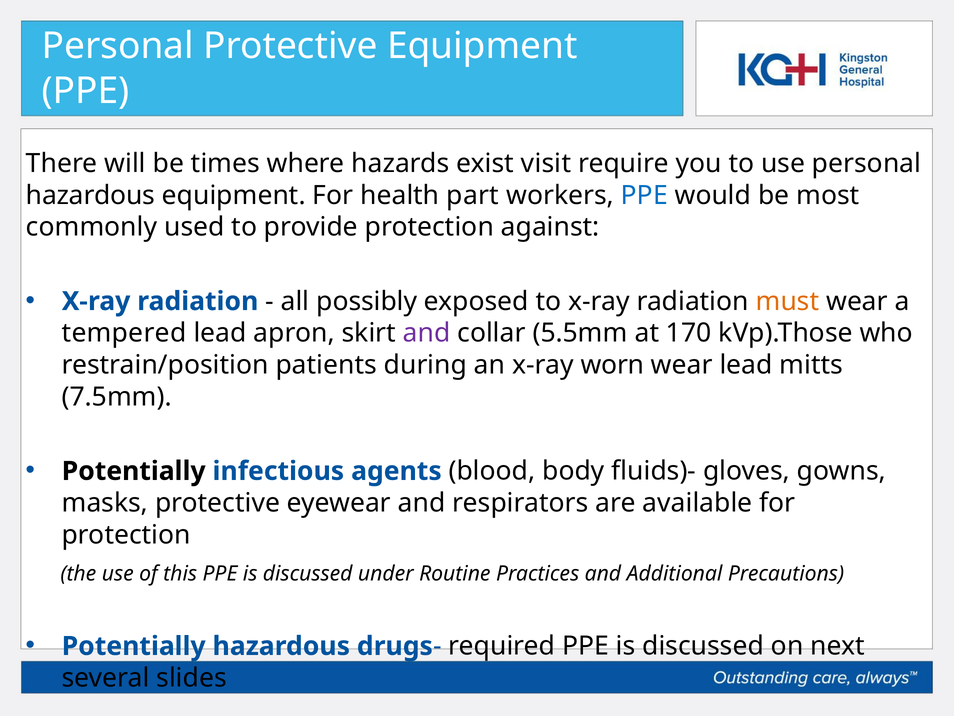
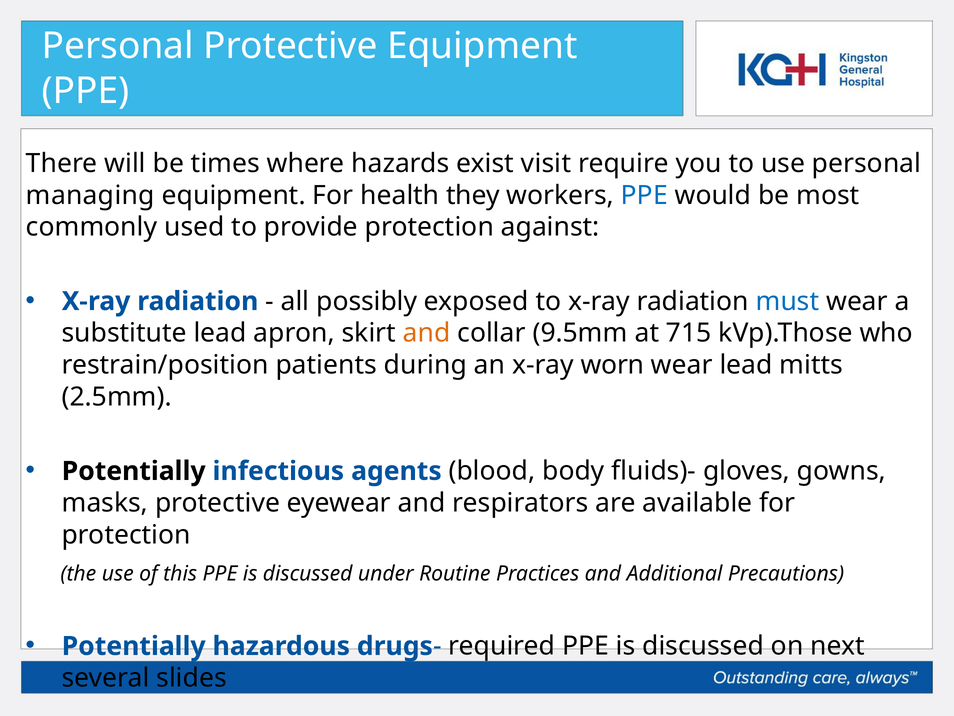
hazardous: hazardous -> managing (90, 195)
part: part -> they (473, 195)
must colour: orange -> blue (787, 301)
tempered: tempered -> substitute (124, 333)
and colour: purple -> orange (427, 333)
5.5mm: 5.5mm -> 9.5mm (580, 333)
170: 170 -> 715 (689, 333)
7.5mm: 7.5mm -> 2.5mm (117, 397)
